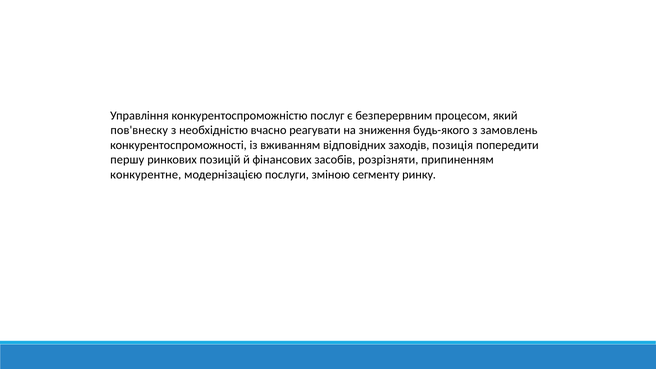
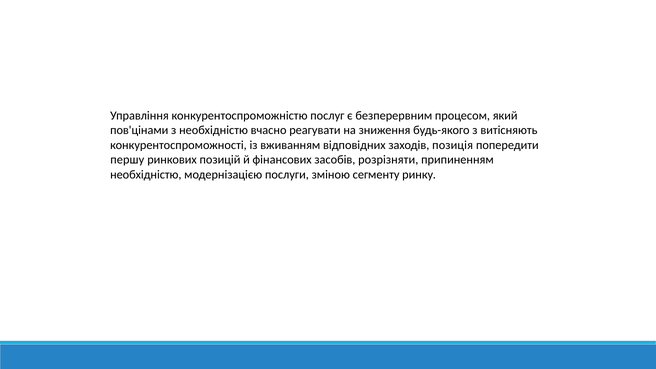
пов'внеску: пов'внеску -> пов'цінами (139, 130)
замовлень: замовлень -> витісняють (509, 130)
конкурентне: конкурентне -> необхідністю (146, 175)
